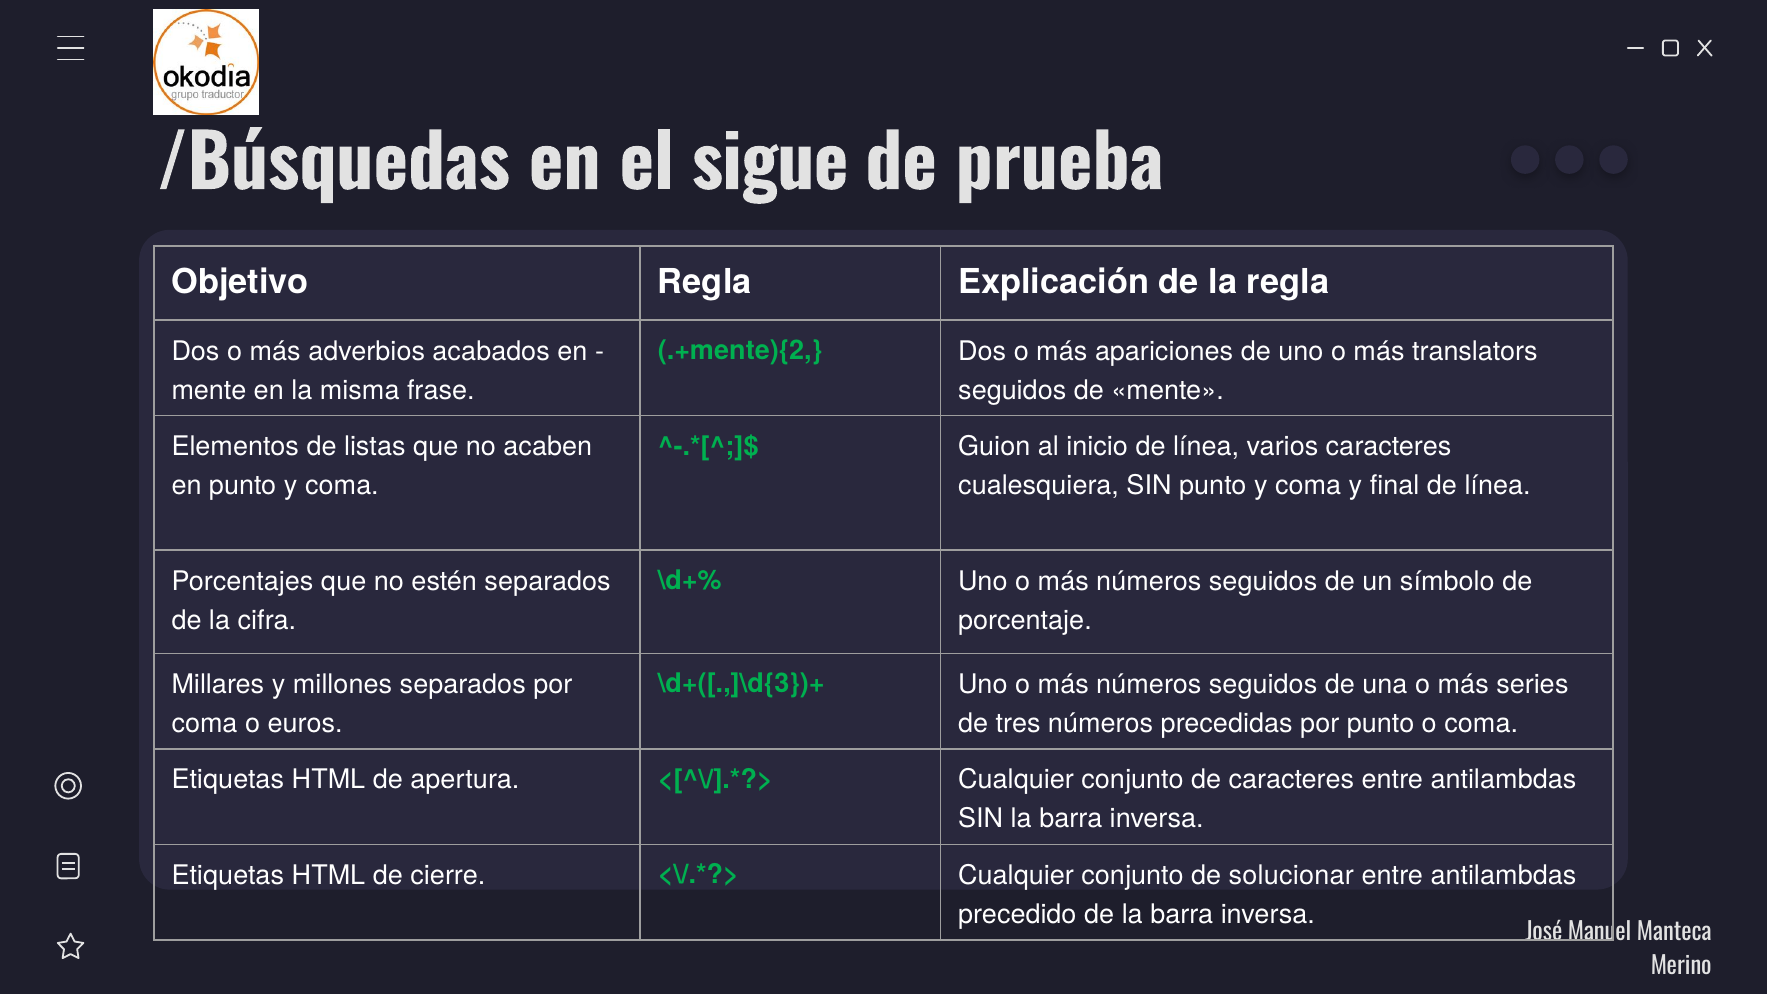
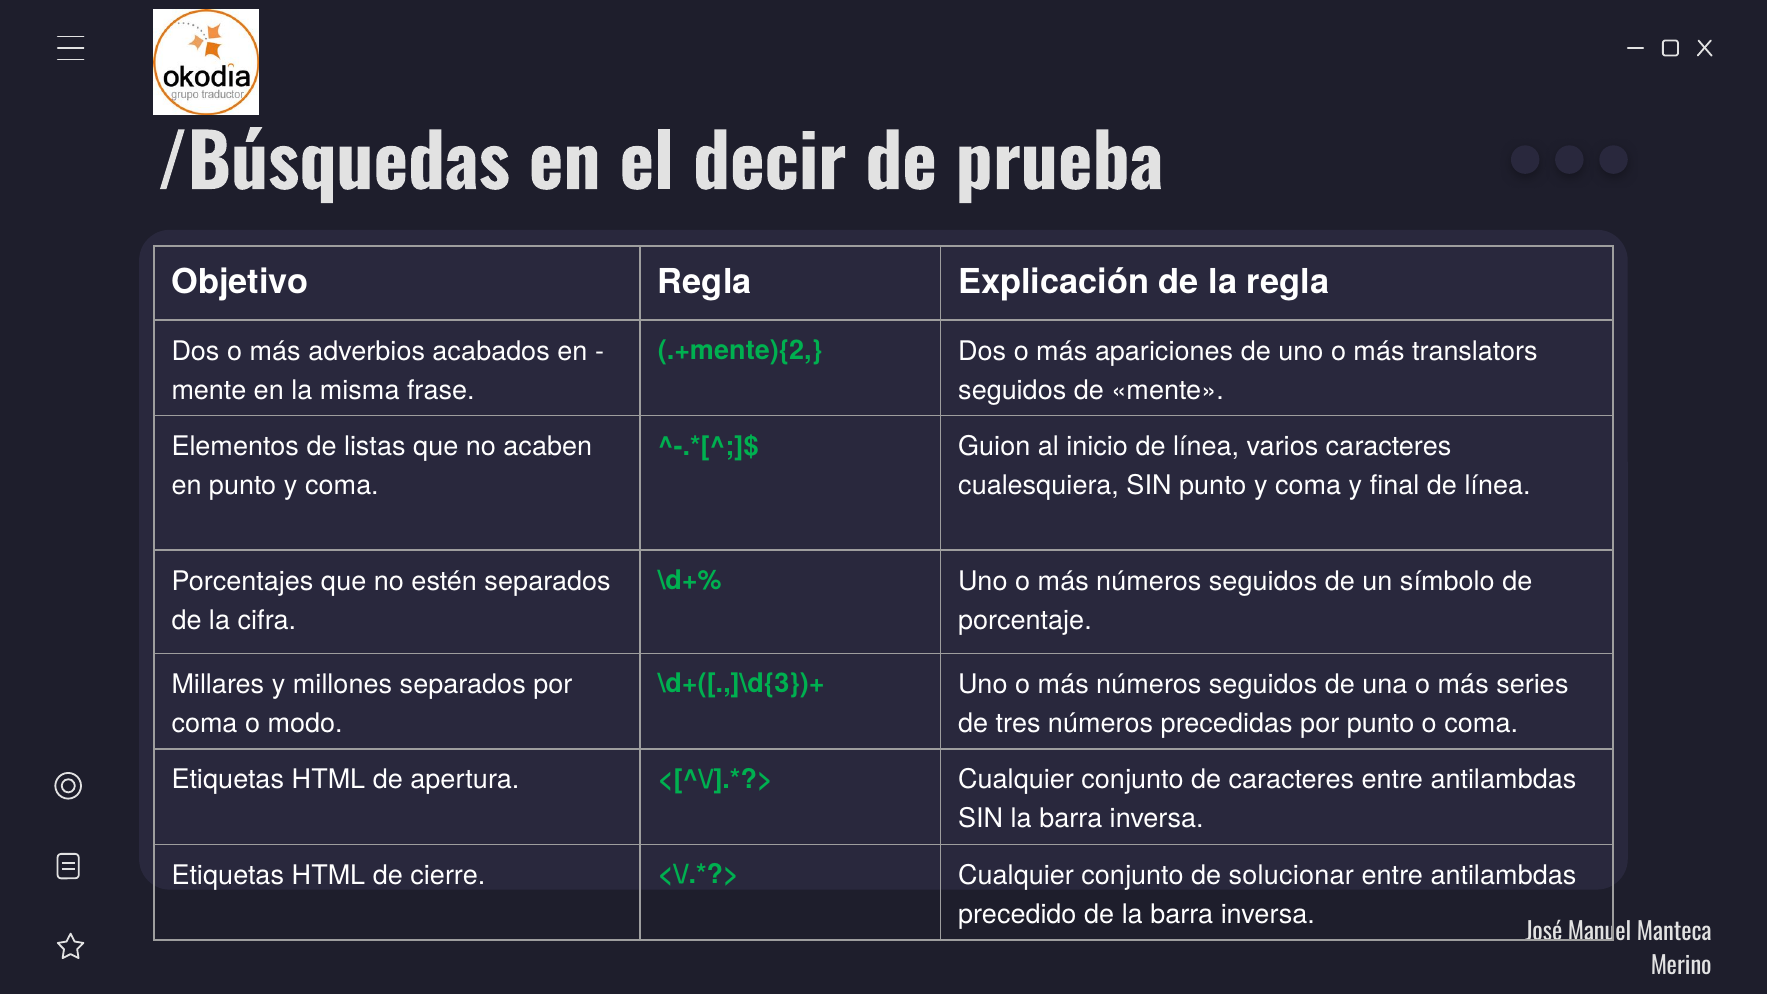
sigue: sigue -> decir (770, 165)
euros: euros -> modo (305, 723)
